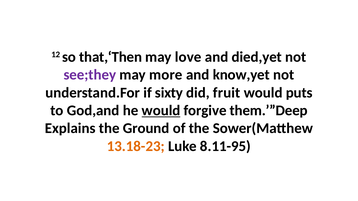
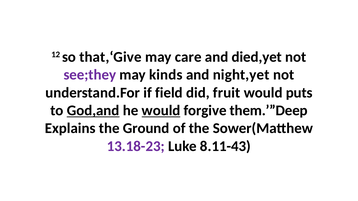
that,‘Then: that,‘Then -> that,‘Give (110, 57)
love: love -> care (188, 57)
more: more -> kinds (166, 75)
know,yet: know,yet -> night,yet (241, 75)
sixty: sixty -> field (169, 93)
God,and underline: none -> present (93, 111)
13.18-23 colour: orange -> purple (136, 146)
8.11-95: 8.11-95 -> 8.11-43 (225, 146)
